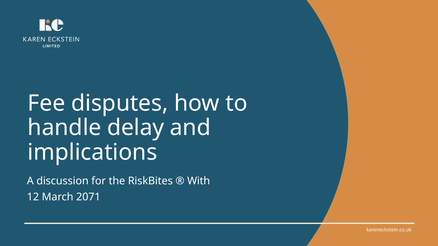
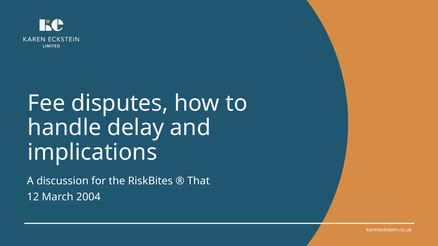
With: With -> That (199, 181)
2071: 2071 -> 2004 (88, 197)
